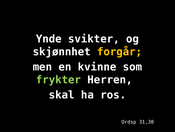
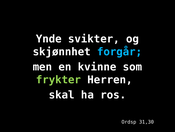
forgår colour: yellow -> light blue (120, 52)
